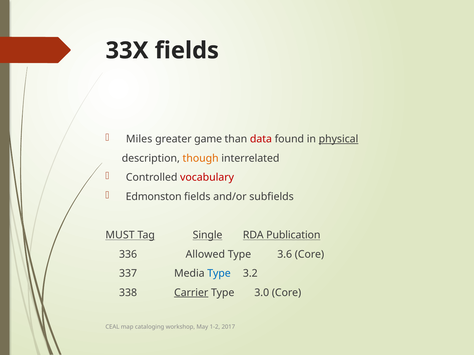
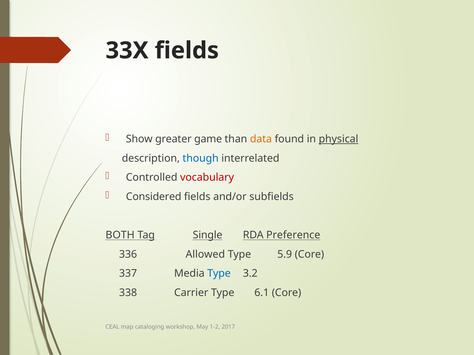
Miles: Miles -> Show (139, 139)
data colour: red -> orange (261, 139)
though colour: orange -> blue (201, 158)
Edmonston: Edmonston -> Considered (154, 197)
MUST: MUST -> BOTH (120, 235)
Publication: Publication -> Preference (293, 235)
3.6: 3.6 -> 5.9 (285, 255)
Carrier underline: present -> none (191, 293)
3.0: 3.0 -> 6.1 (262, 293)
